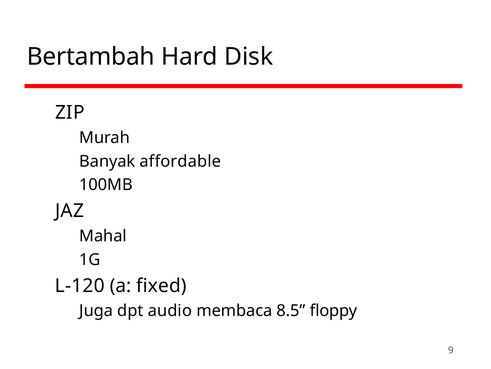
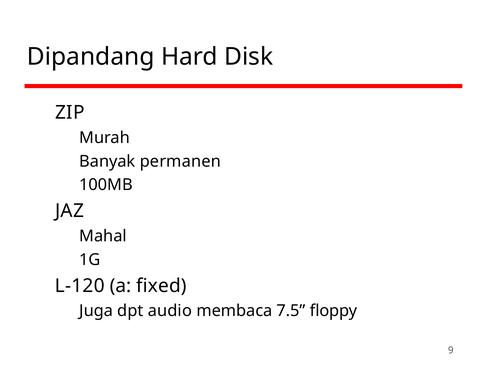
Bertambah: Bertambah -> Dipandang (91, 57)
affordable: affordable -> permanen (180, 161)
8.5: 8.5 -> 7.5 (291, 310)
